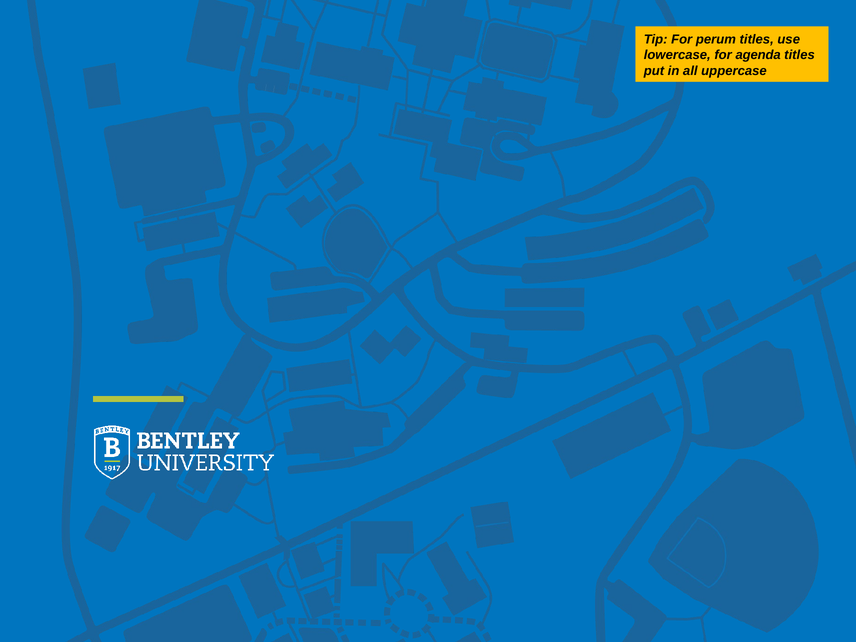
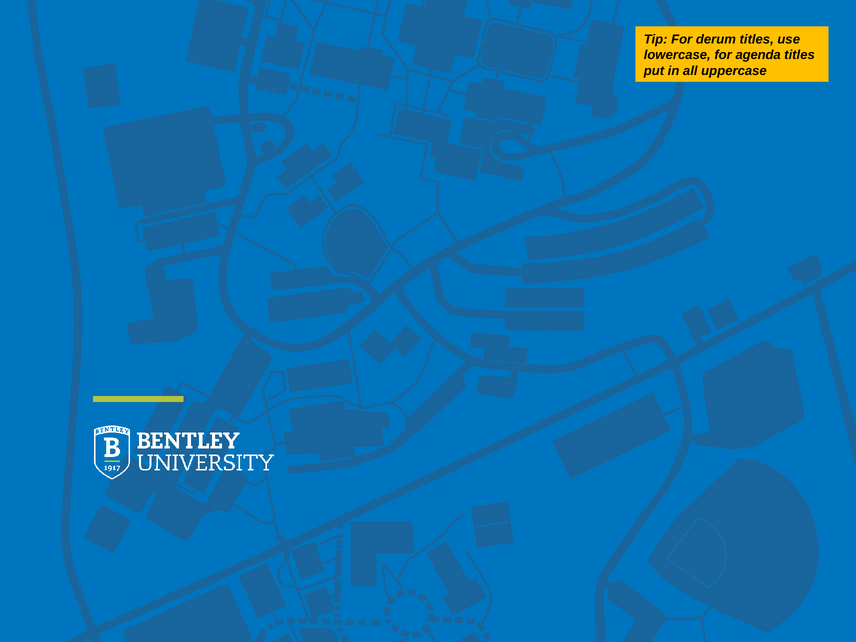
perum: perum -> derum (716, 39)
